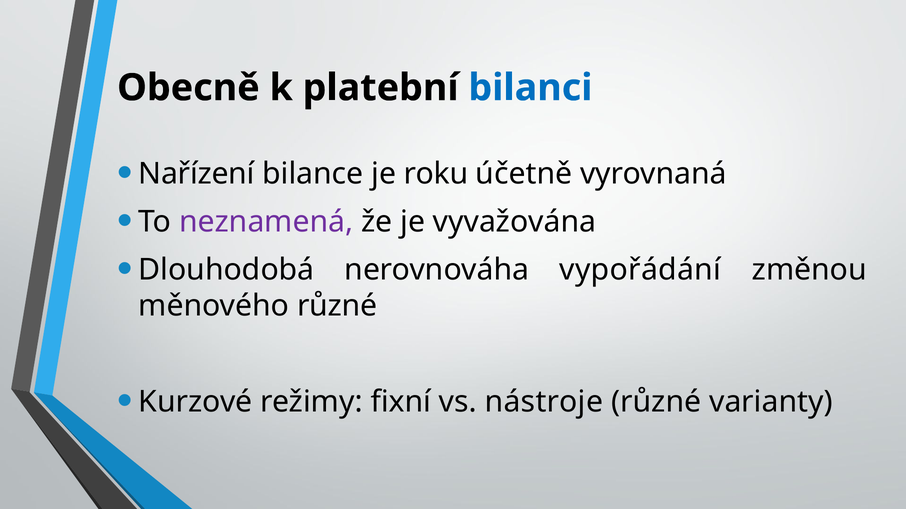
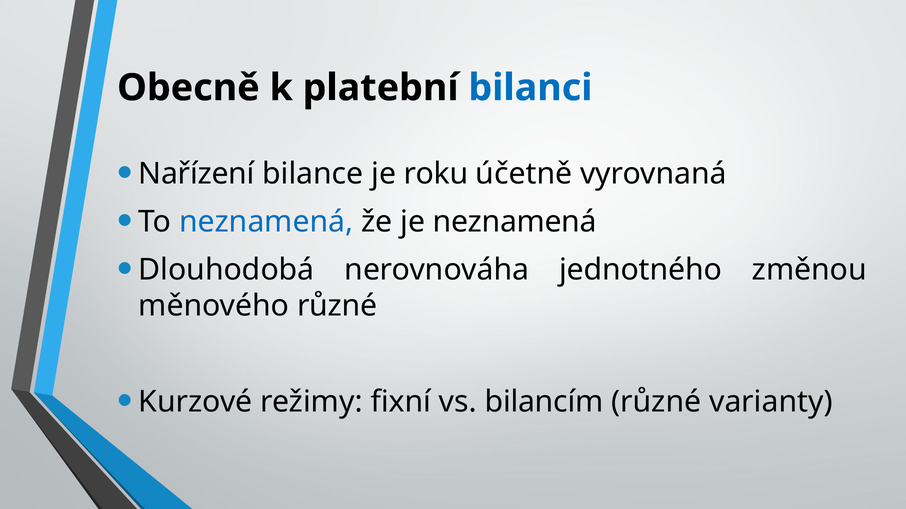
neznamená colour: purple -> blue (266, 222)
je vyvažována: vyvažována -> neznamená (515, 222)
vypořádání: vypořádání -> jednotného (641, 270)
nástroje: nástroje -> bilancím (544, 402)
